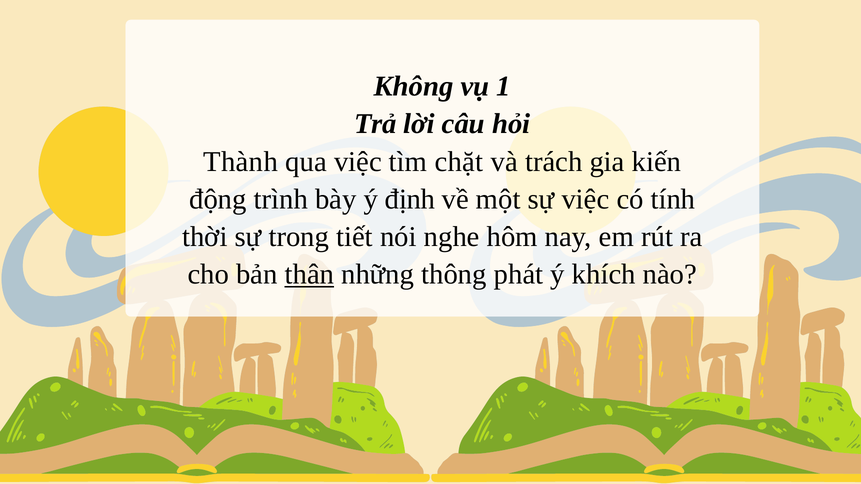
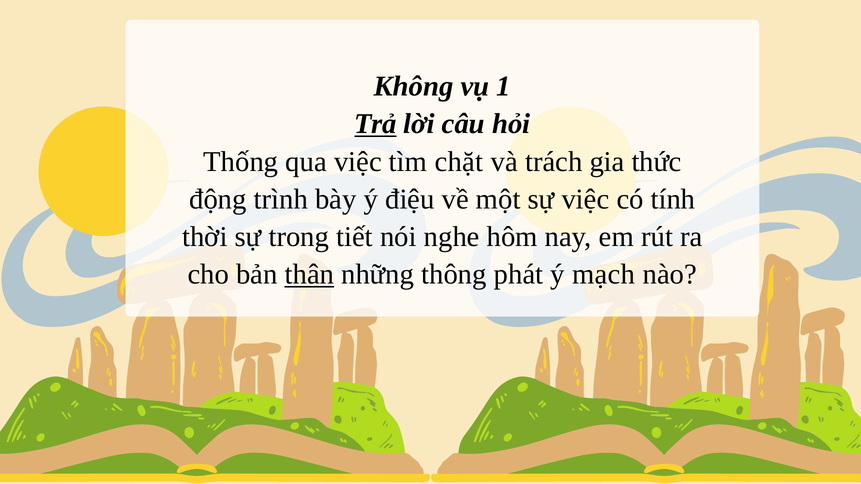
Trả underline: none -> present (375, 124)
Thành: Thành -> Thống (241, 162)
kiến: kiến -> thức (657, 162)
định: định -> điệu (410, 199)
khích: khích -> mạch (604, 275)
